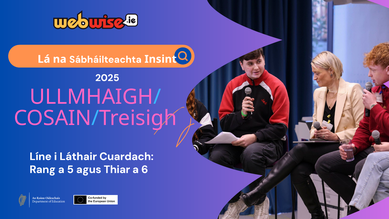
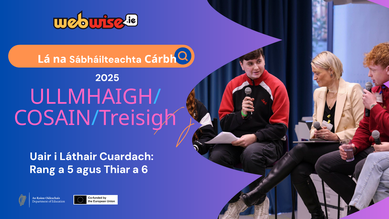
Insint: Insint -> Cárbh (161, 59)
Líne: Líne -> Uair (40, 156)
